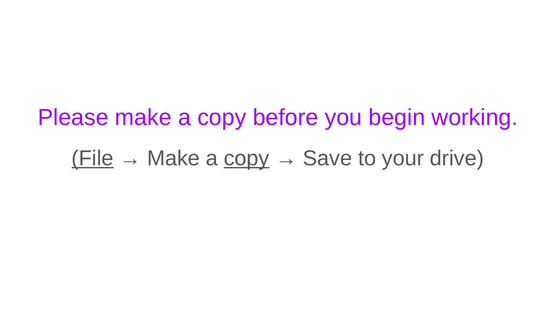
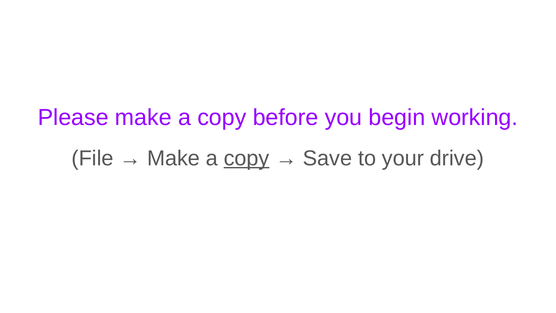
File underline: present -> none (93, 158)
